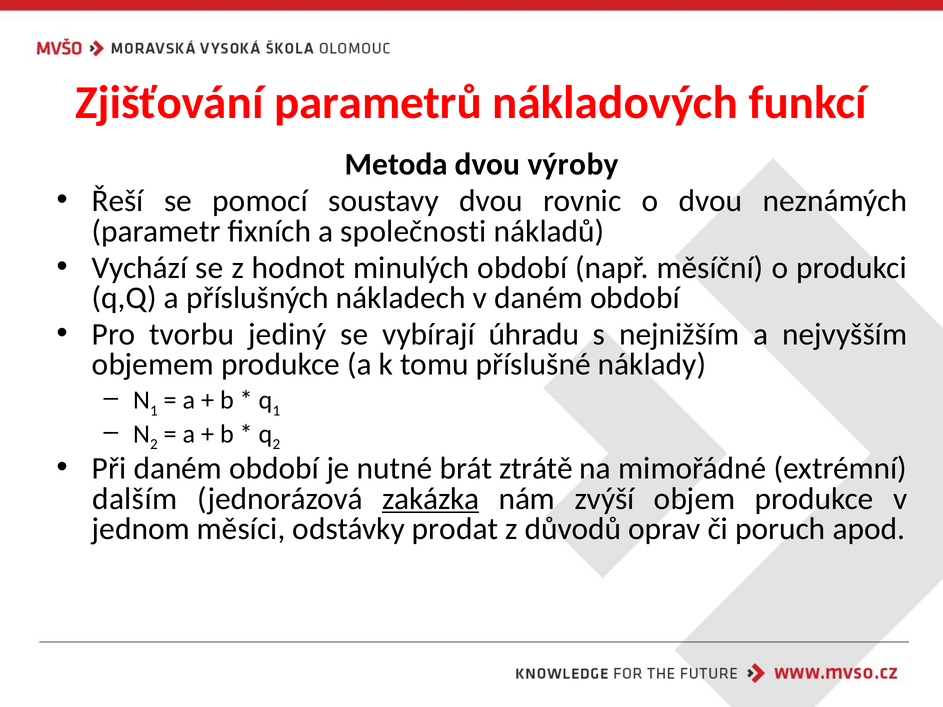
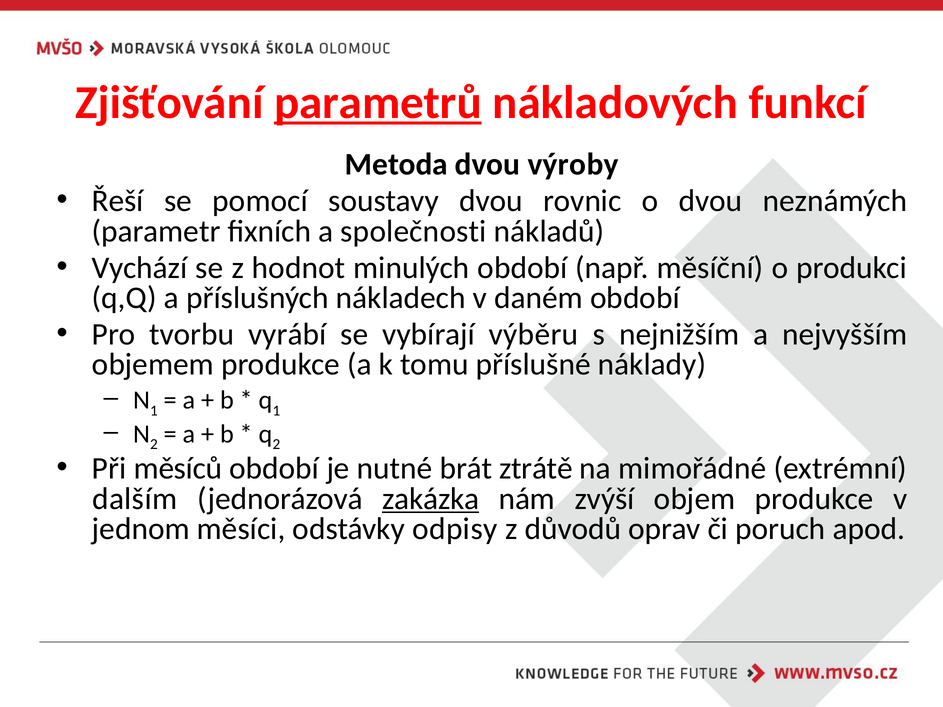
parametrů underline: none -> present (378, 103)
jediný: jediný -> vyrábí (287, 334)
úhradu: úhradu -> výběru (534, 334)
Při daném: daném -> měsíců (178, 469)
prodat: prodat -> odpisy (455, 529)
